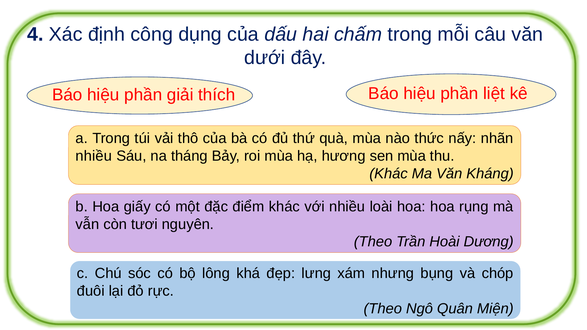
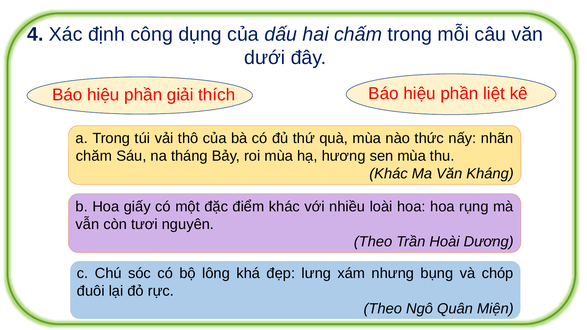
nhiều: nhiều -> chăm (94, 156)
